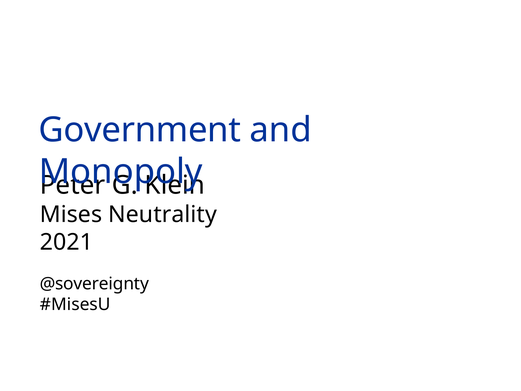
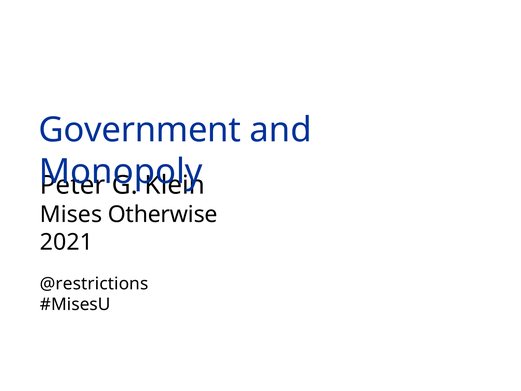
Neutrality: Neutrality -> Otherwise (163, 214)
@sovereignty: @sovereignty -> @restrictions (94, 283)
